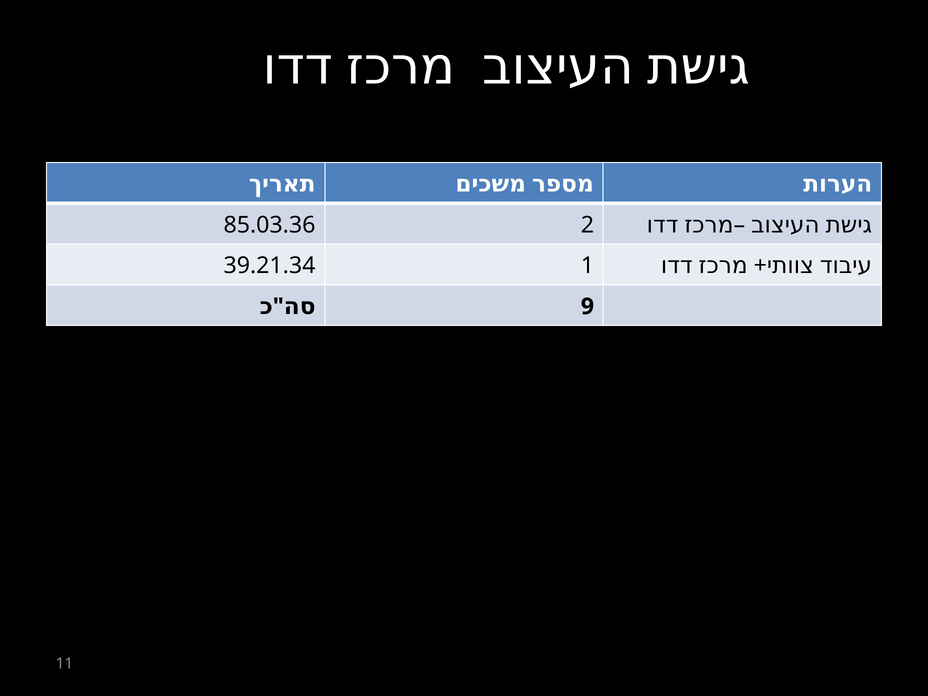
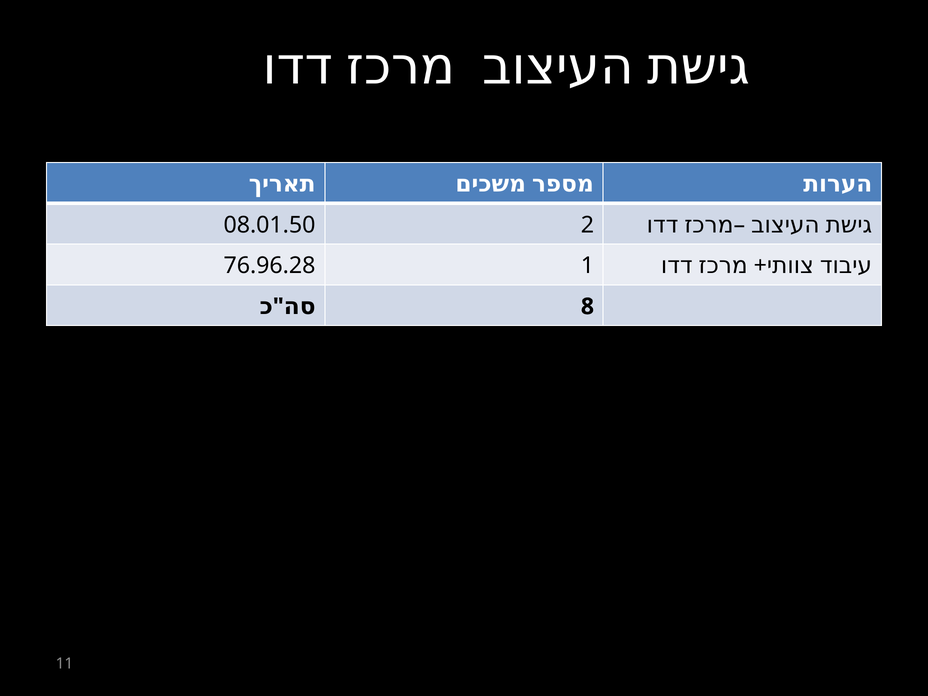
85.03.36: 85.03.36 -> 08.01.50 (269, 225)
39.21.34: 39.21.34 -> 76.96.28 (269, 266)
9: 9 -> 8 (587, 307)
